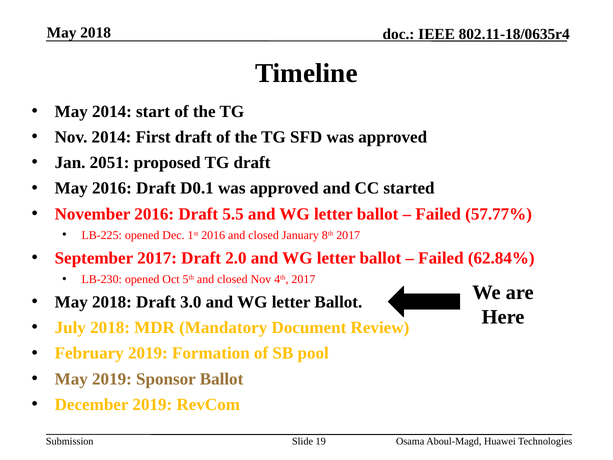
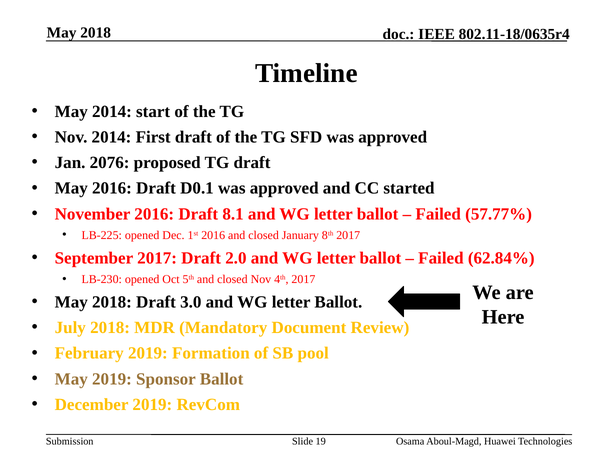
2051: 2051 -> 2076 (110, 163)
5.5: 5.5 -> 8.1 (233, 214)
